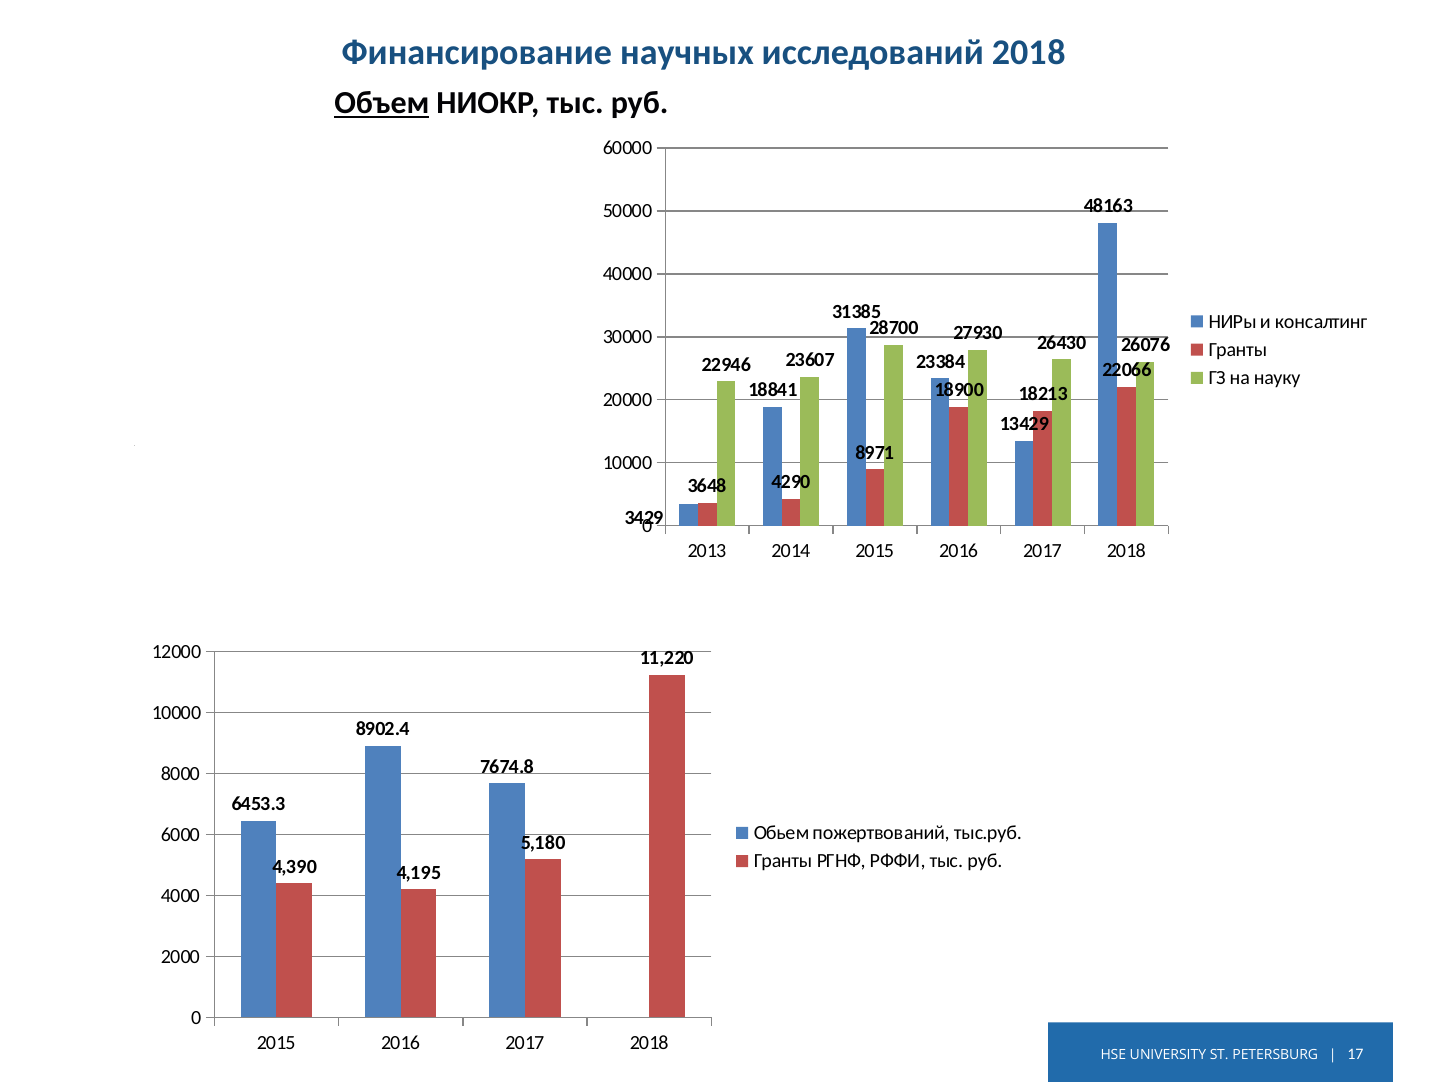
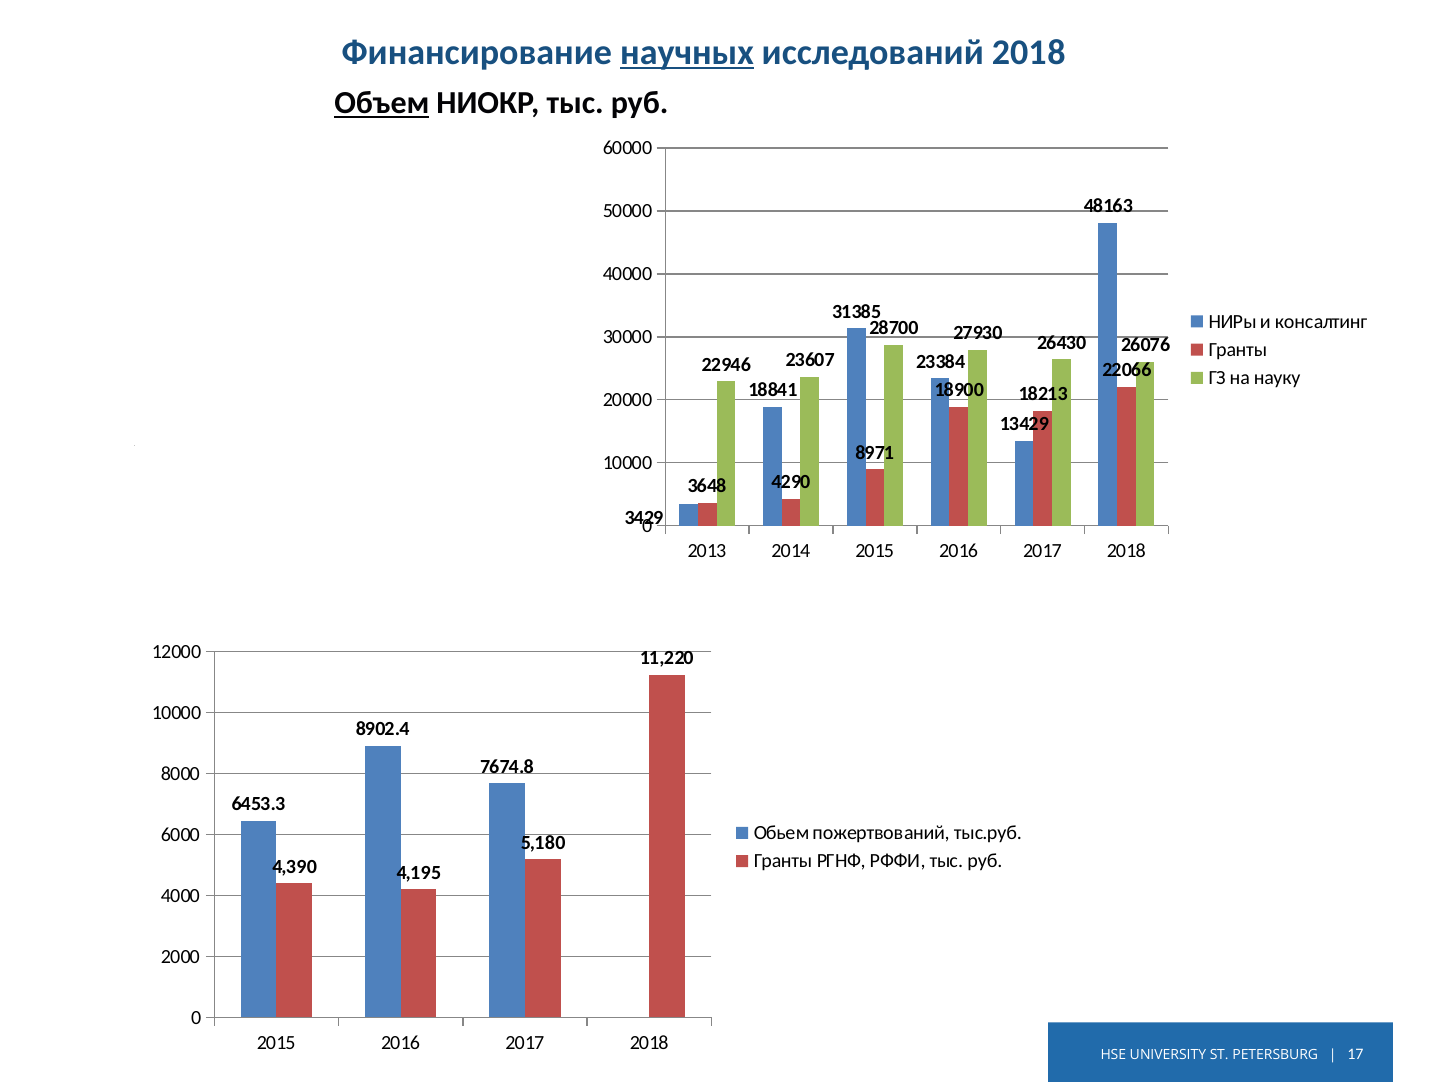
научных underline: none -> present (687, 53)
